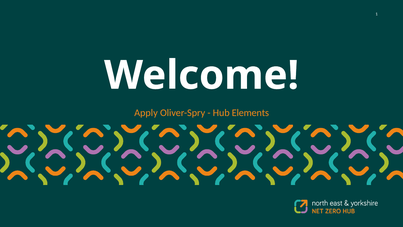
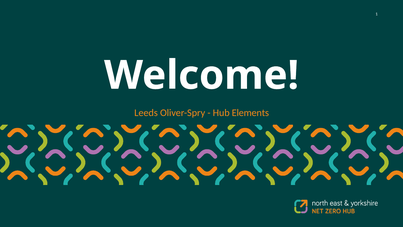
Apply: Apply -> Leeds (146, 113)
